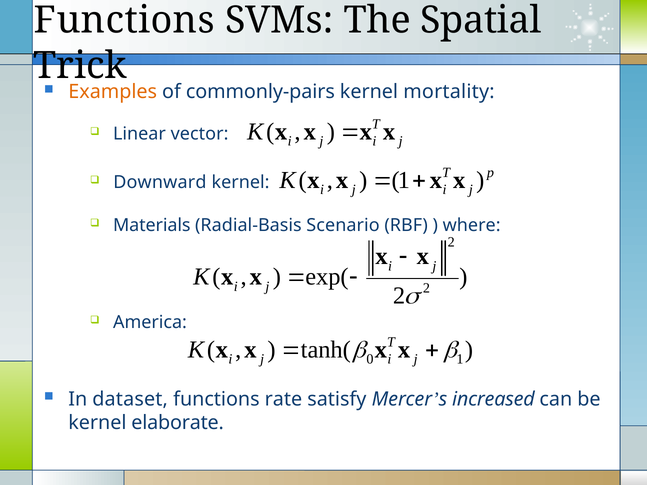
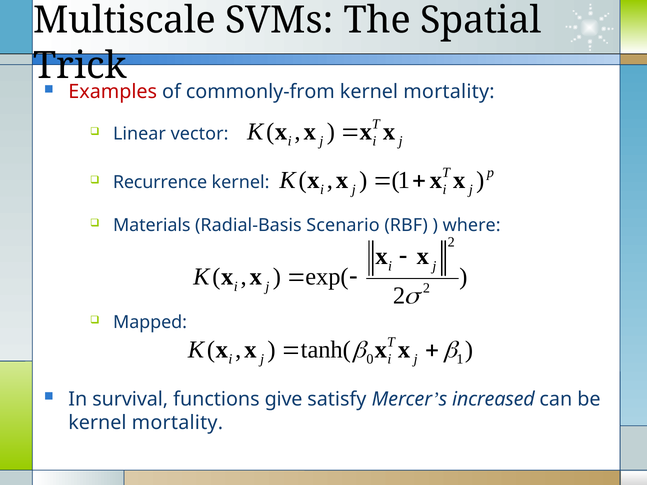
Functions: Functions -> Multiscale (125, 20)
Examples colour: orange -> red (113, 92)
commonly-pairs: commonly-pairs -> commonly-from (260, 92)
Downward: Downward -> Recurrence (160, 182)
America: America -> Mapped (150, 323)
dataset: dataset -> survival (130, 399)
rate: rate -> give (284, 399)
elaborate: elaborate -> mortality (177, 423)
